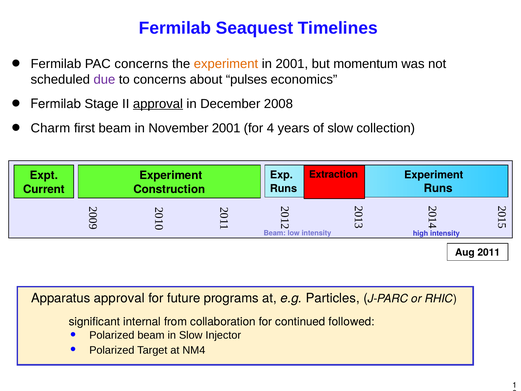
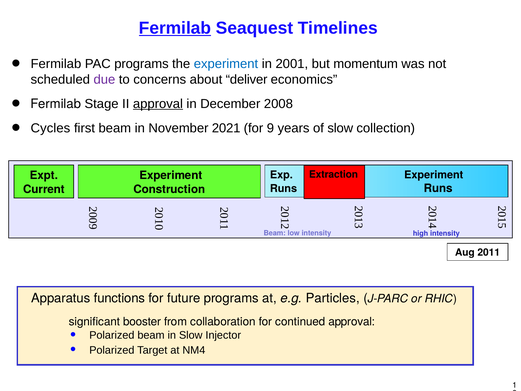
Fermilab underline: none -> present (175, 28)
PAC concerns: concerns -> programs (141, 64)
experiment colour: orange -> blue (226, 64)
pulses: pulses -> deliver (247, 79)
Charm: Charm -> Cycles (50, 128)
November 2001: 2001 -> 2021 (226, 128)
for 4: 4 -> 9 (270, 128)
Apparatus approval: approval -> functions (119, 298)
internal: internal -> booster (142, 321)
continued followed: followed -> approval (352, 321)
